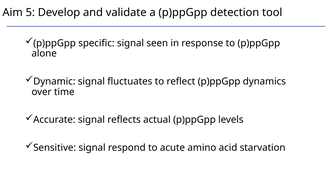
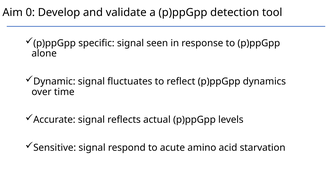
5: 5 -> 0 (30, 13)
